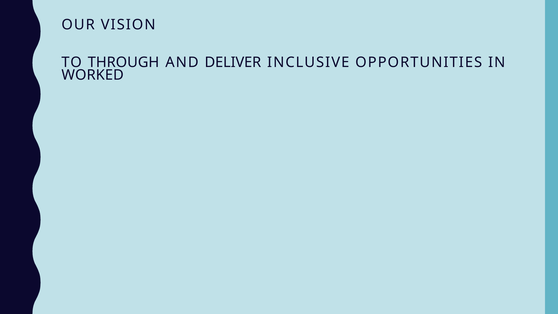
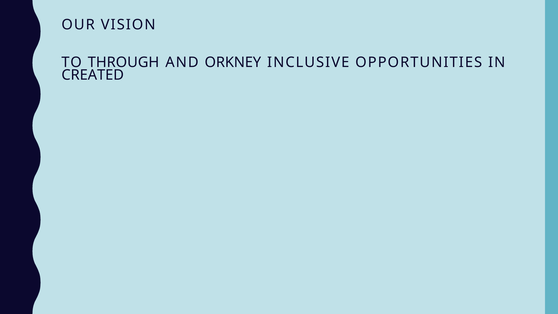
DELIVER: DELIVER -> ORKNEY (233, 62)
WORKED: WORKED -> CREATED (93, 75)
